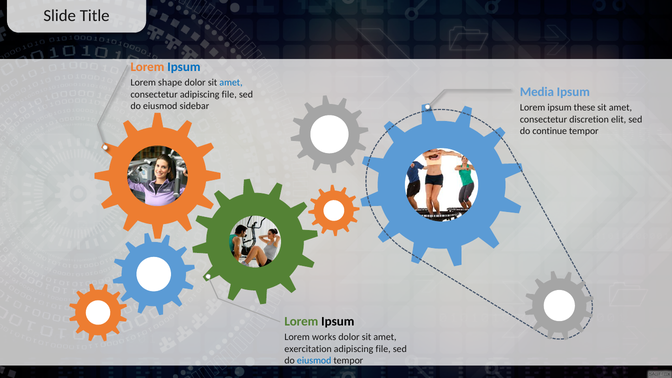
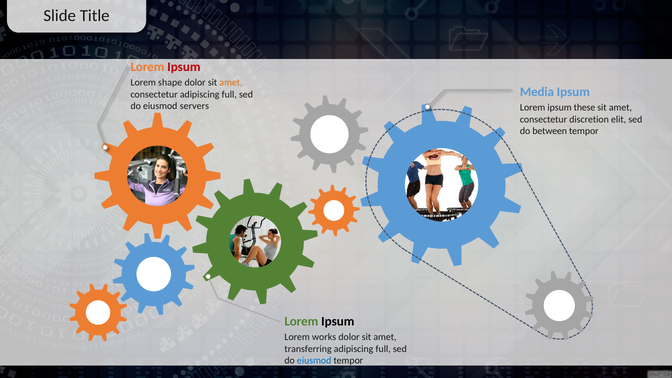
Ipsum colour: blue -> red (184, 67)
amet colour: blue -> orange (231, 83)
consectetur adipiscing file: file -> full (229, 94)
sidebar: sidebar -> servers (194, 106)
continue: continue -> between (550, 131)
exercitation: exercitation -> transferring (308, 349)
file: file -> full (383, 349)
